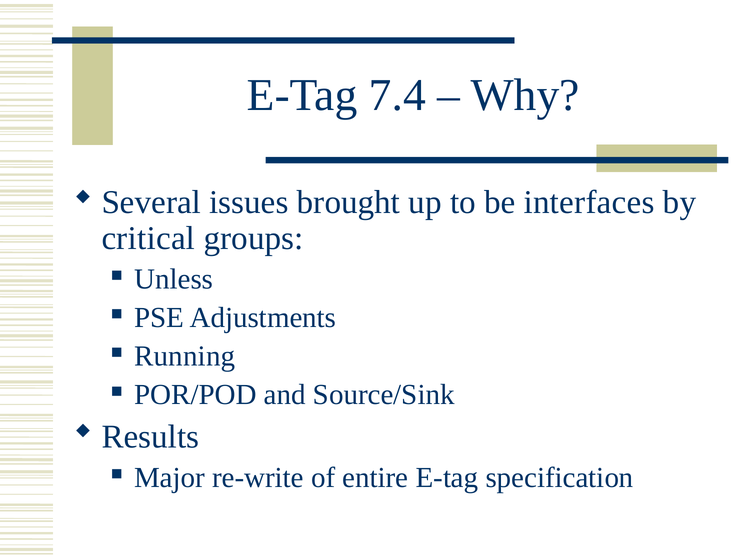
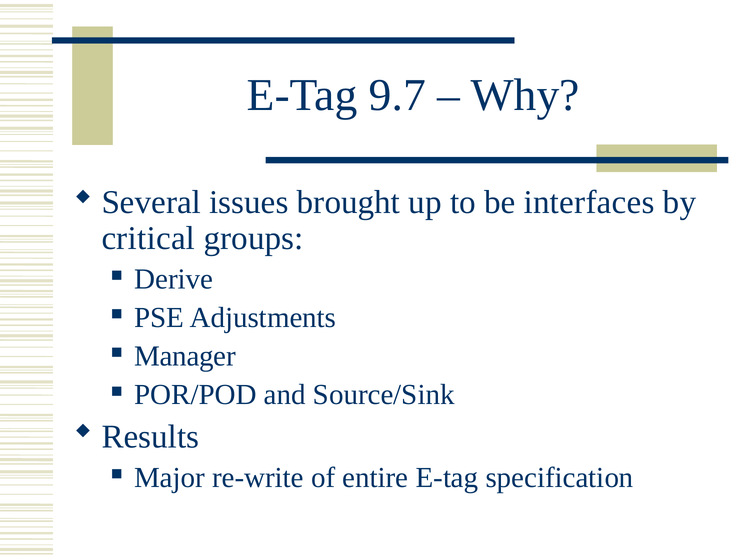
7.4: 7.4 -> 9.7 (397, 95)
Unless: Unless -> Derive (174, 279)
Running: Running -> Manager (185, 356)
